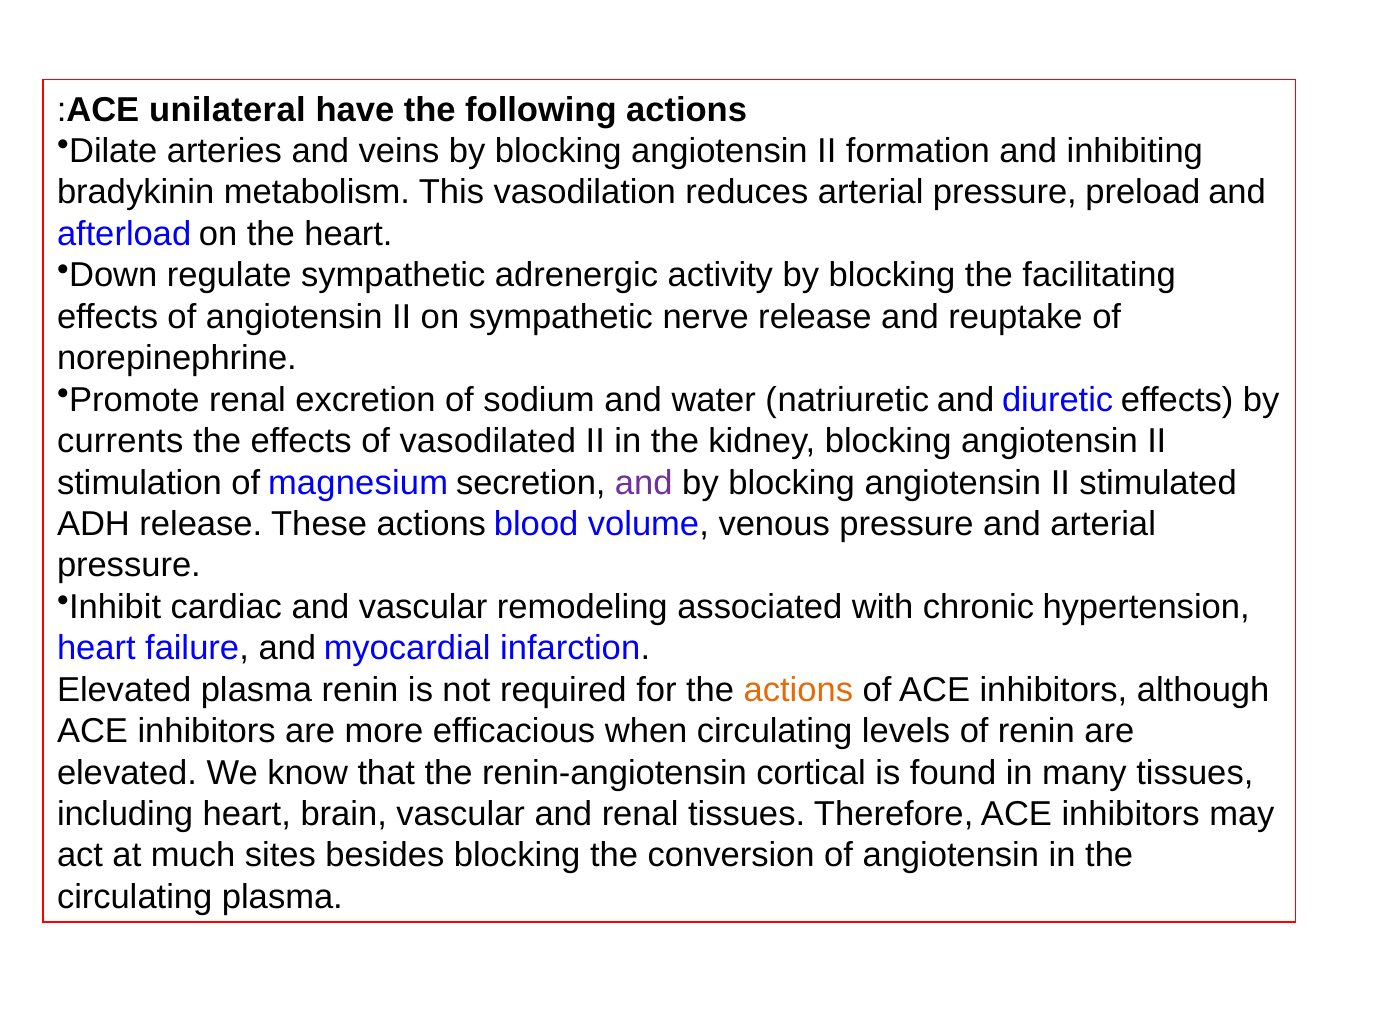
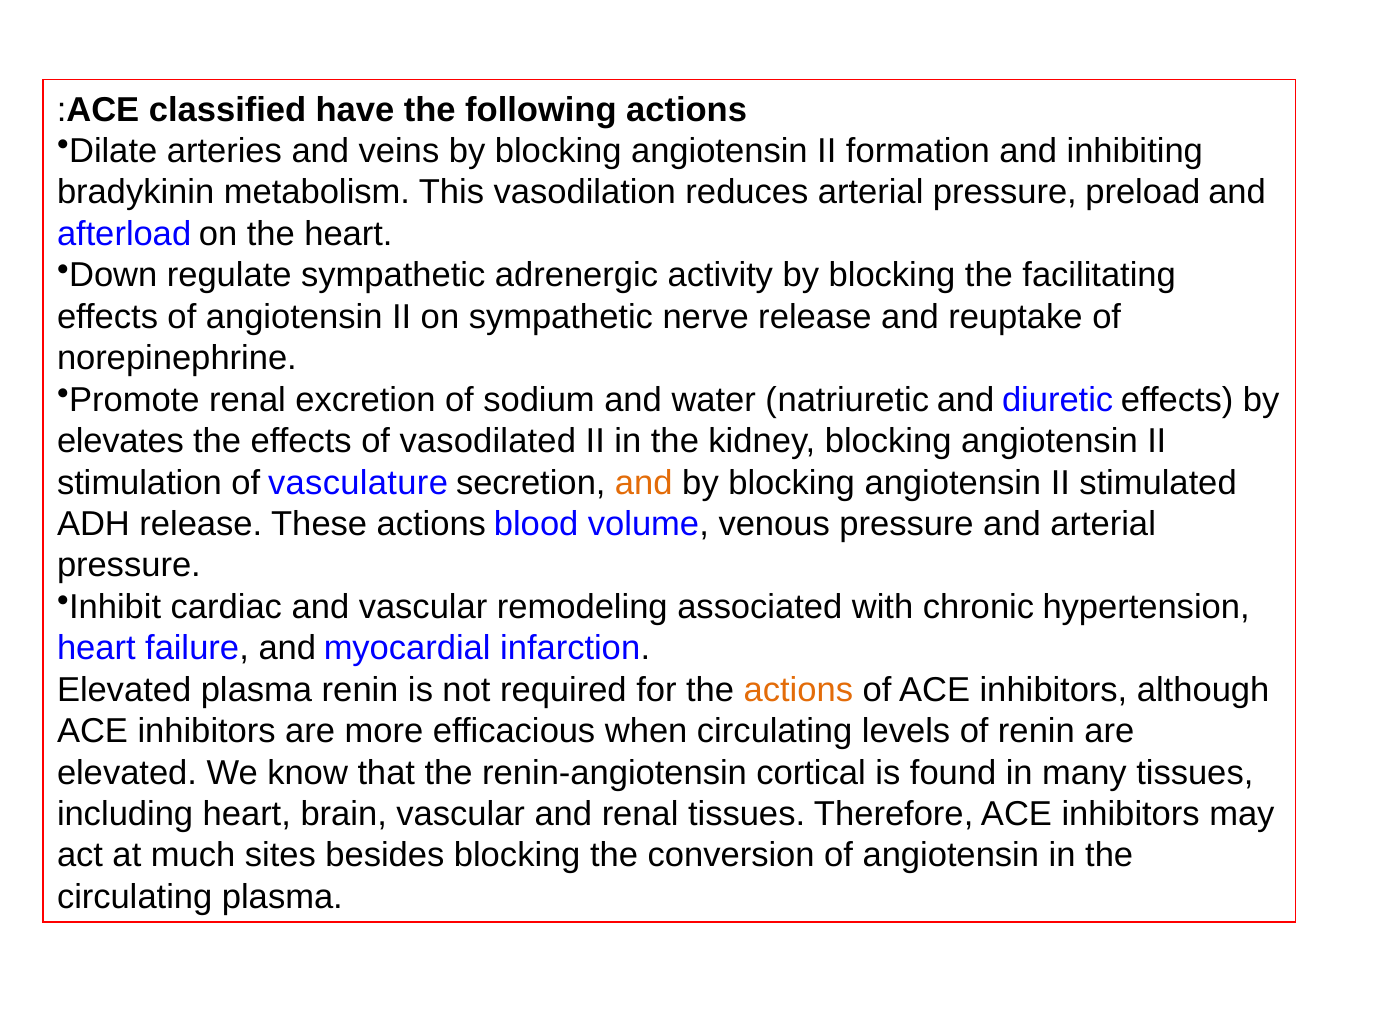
unilateral: unilateral -> classified (228, 110)
currents: currents -> elevates (120, 441)
magnesium: magnesium -> vasculature (358, 483)
and colour: purple -> orange (644, 483)
